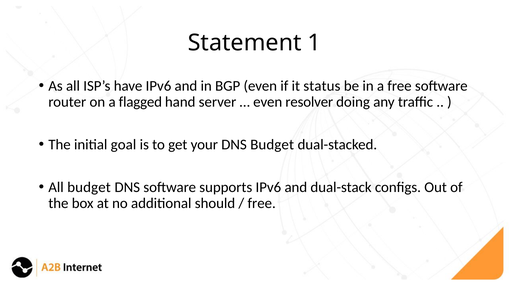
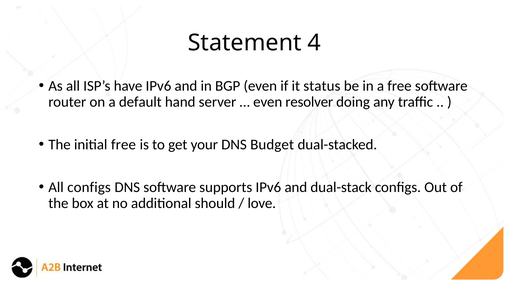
1: 1 -> 4 (314, 43)
flagged: flagged -> default (140, 102)
initial goal: goal -> free (123, 145)
All budget: budget -> configs (89, 187)
free: free -> love (262, 203)
